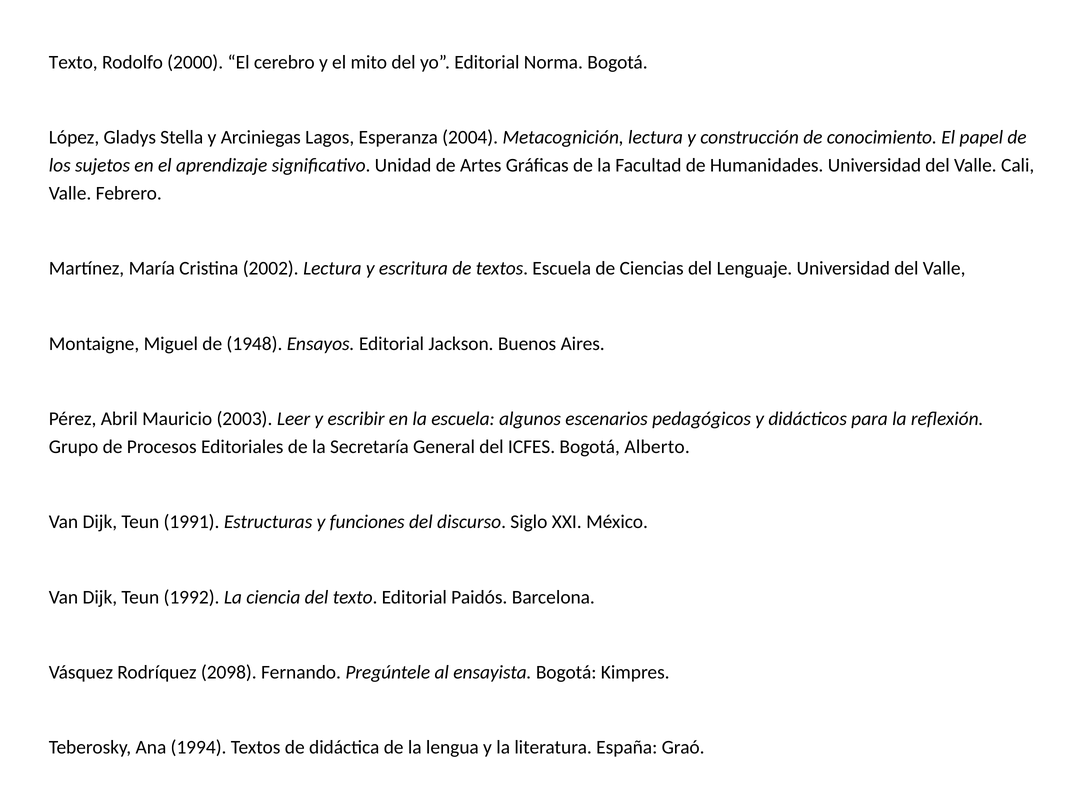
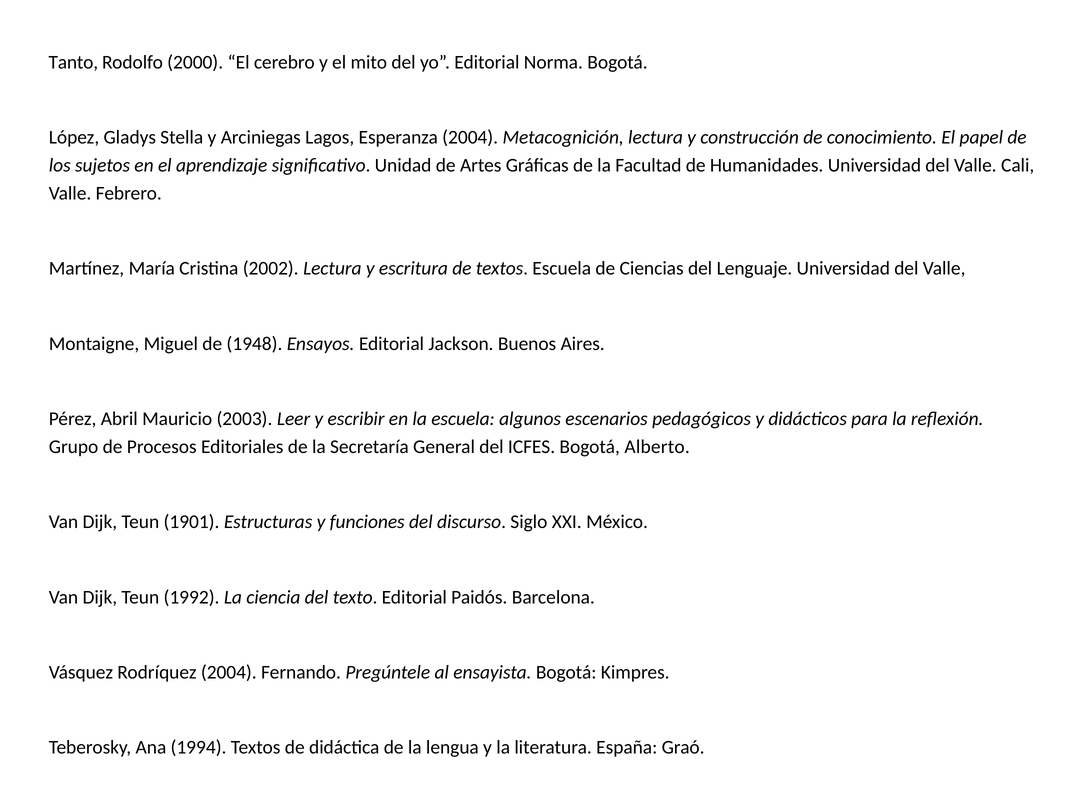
Texto: Texto -> Tanto (73, 62)
1991: 1991 -> 1901 (192, 522)
Rodríquez 2098: 2098 -> 2004 (229, 672)
